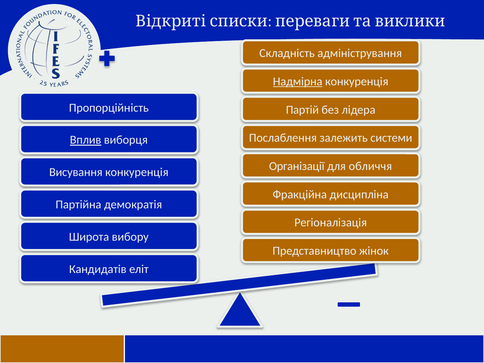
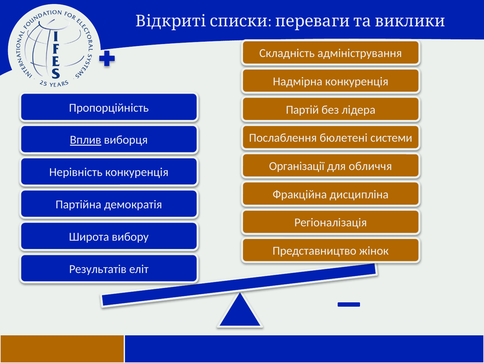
Надмірна underline: present -> none (298, 81)
залежить: залежить -> бюлетені (344, 138)
Висування: Висування -> Нерівність (76, 172)
Кандидатів: Кандидатів -> Результатів (98, 269)
